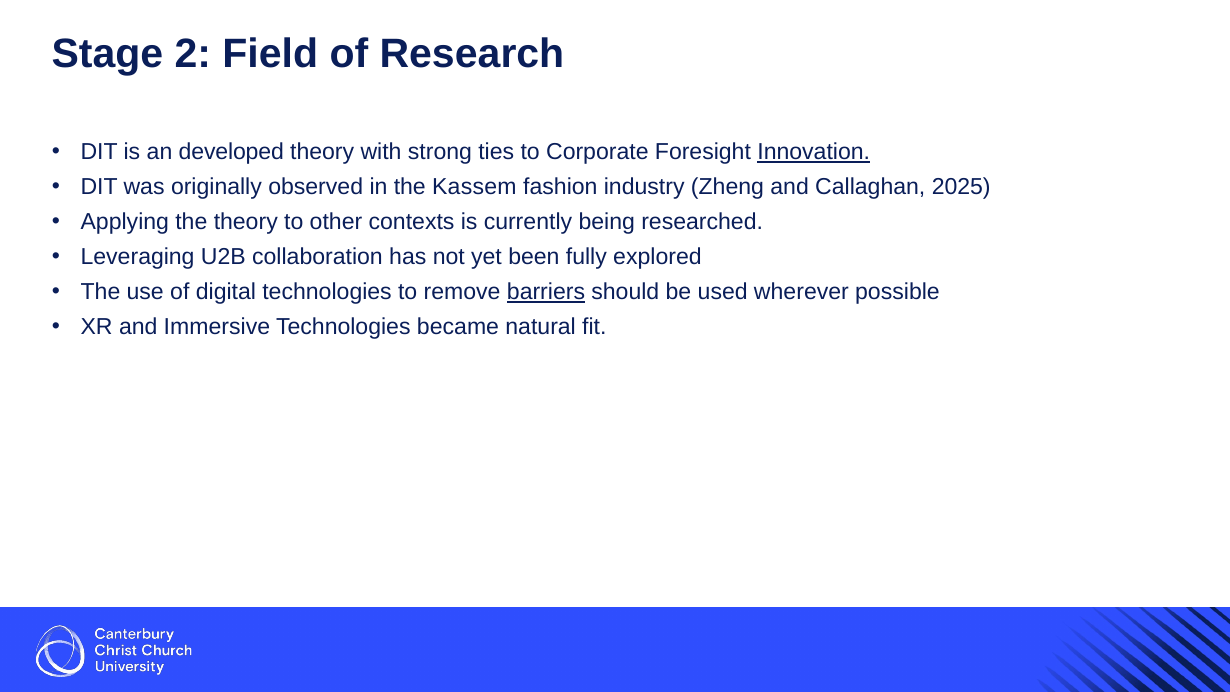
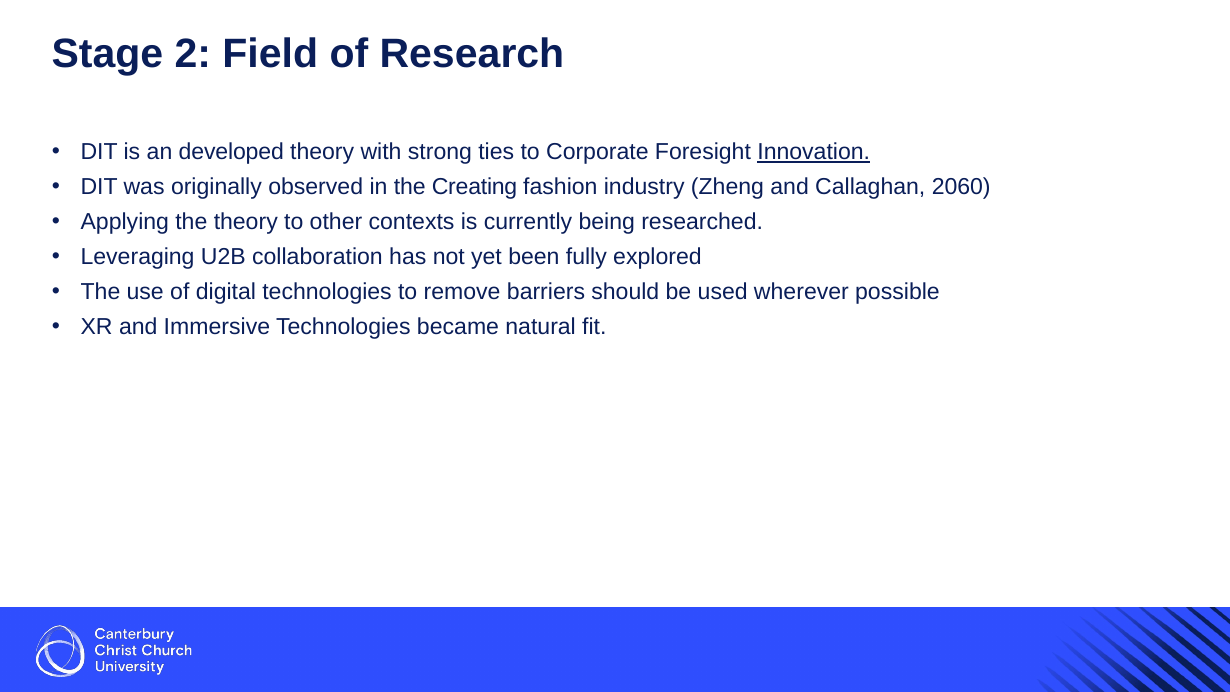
Kassem: Kassem -> Creating (475, 187)
2025: 2025 -> 2060 (961, 187)
barriers underline: present -> none (546, 292)
